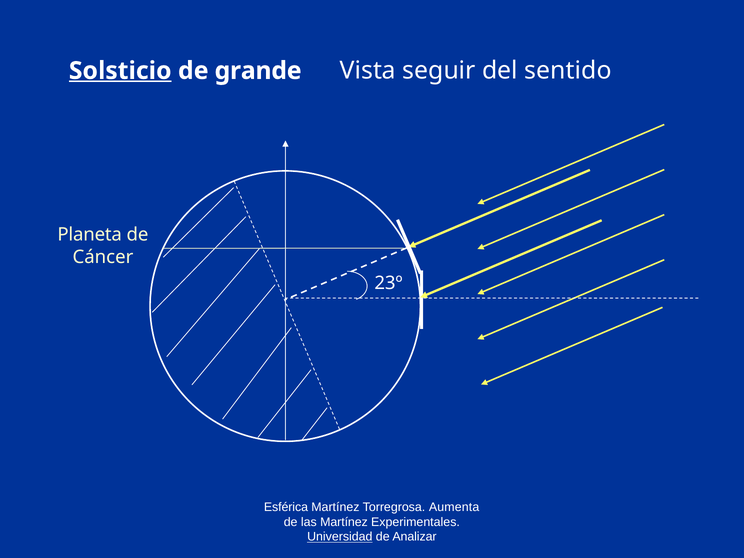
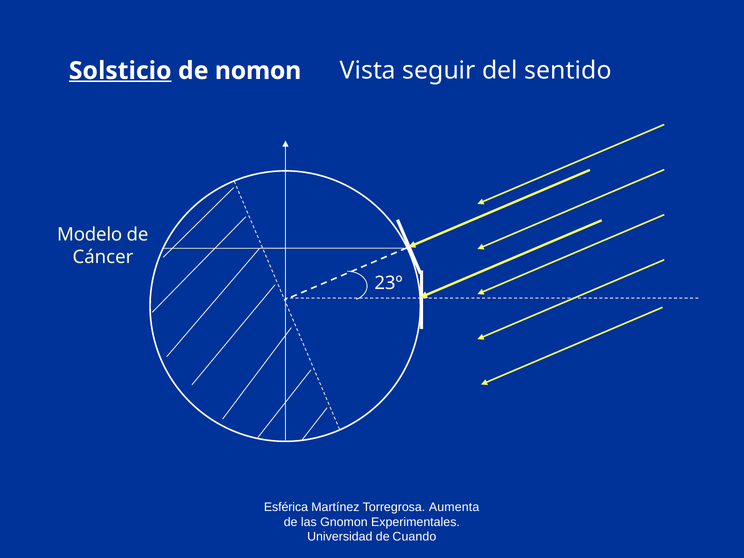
grande: grande -> nomon (258, 71)
Planeta: Planeta -> Modelo (90, 235)
las Martínez: Martínez -> Gnomon (344, 522)
Universidad underline: present -> none (340, 537)
Analizar: Analizar -> Cuando (414, 537)
